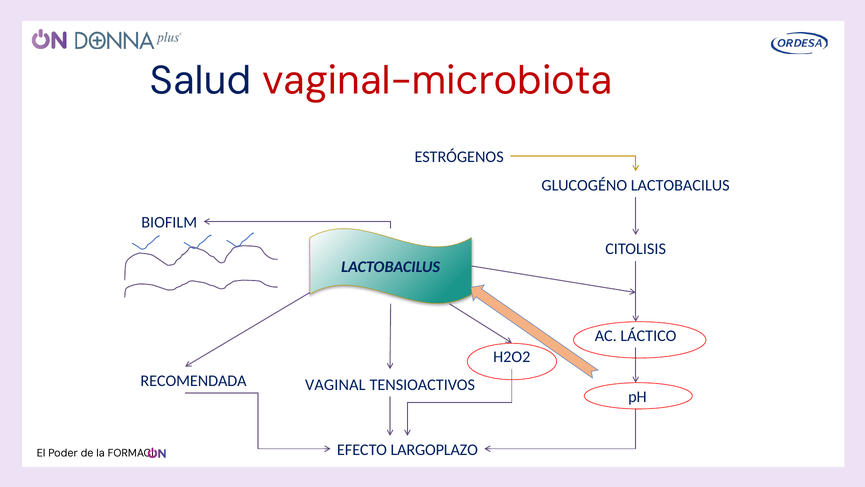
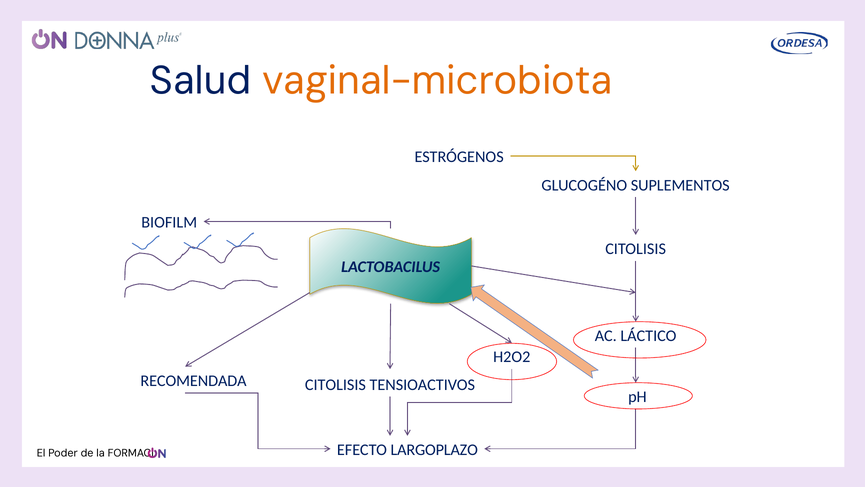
vaginal-microbiota colour: red -> orange (437, 80)
GLUCOGÉNO LACTOBACILUS: LACTOBACILUS -> SUPLEMENTOS (680, 185)
VAGINAL: VAGINAL -> CITOLISIS (335, 385)
